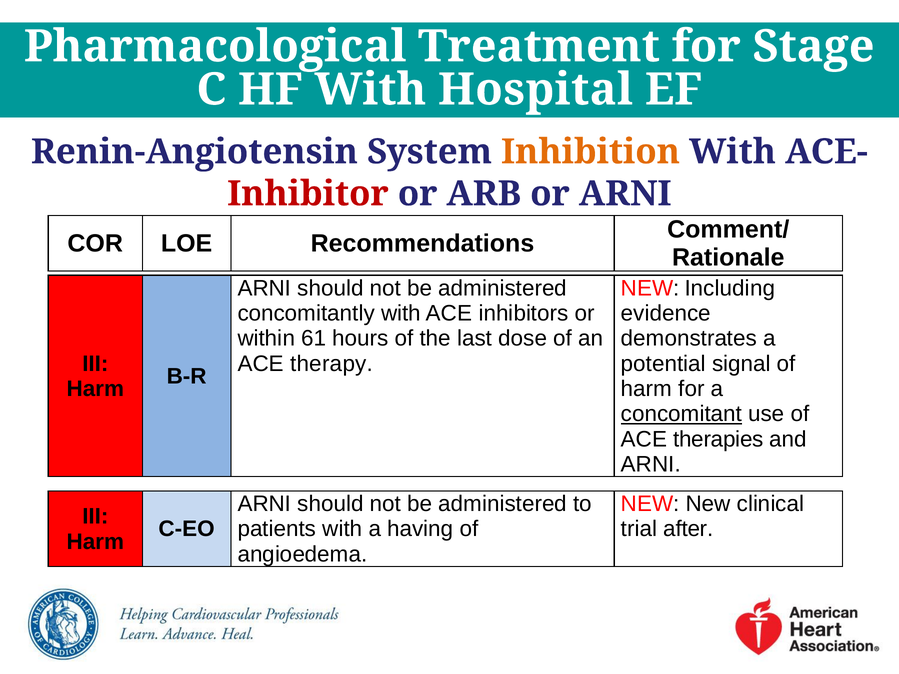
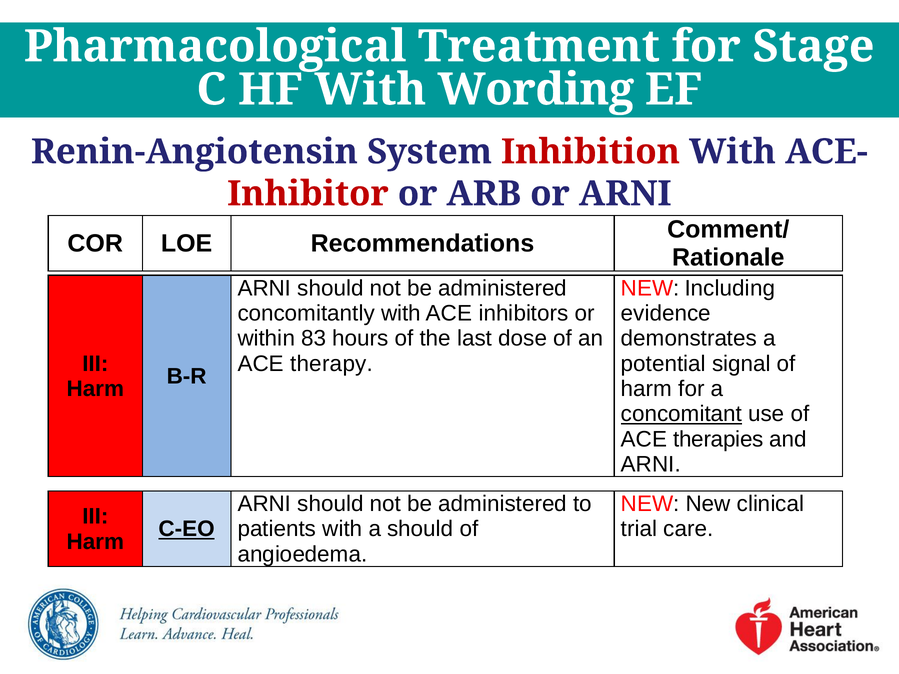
Hospital: Hospital -> Wording (536, 90)
Inhibition colour: orange -> red (591, 152)
61: 61 -> 83 (314, 339)
C-EO underline: none -> present (187, 529)
a having: having -> should (420, 529)
after: after -> care (688, 529)
